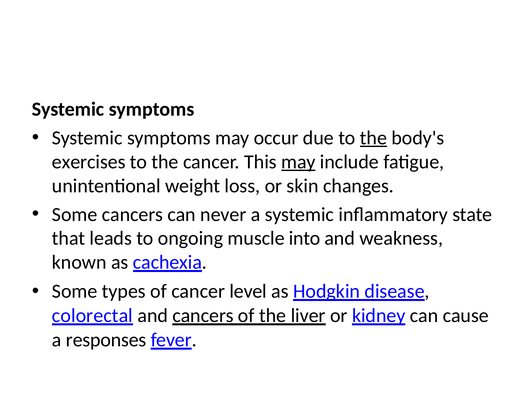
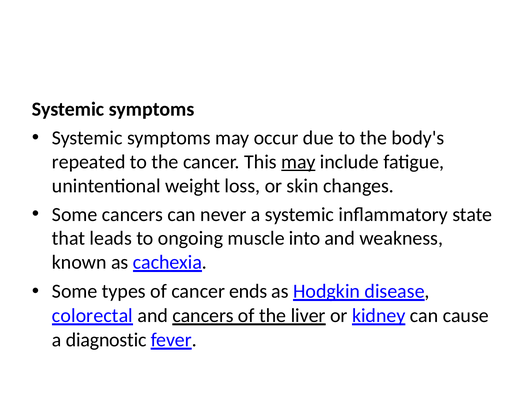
the underline: present -> none (373, 138)
exercises: exercises -> repeated (89, 162)
level: level -> ends (248, 291)
responses: responses -> diagnostic (106, 340)
